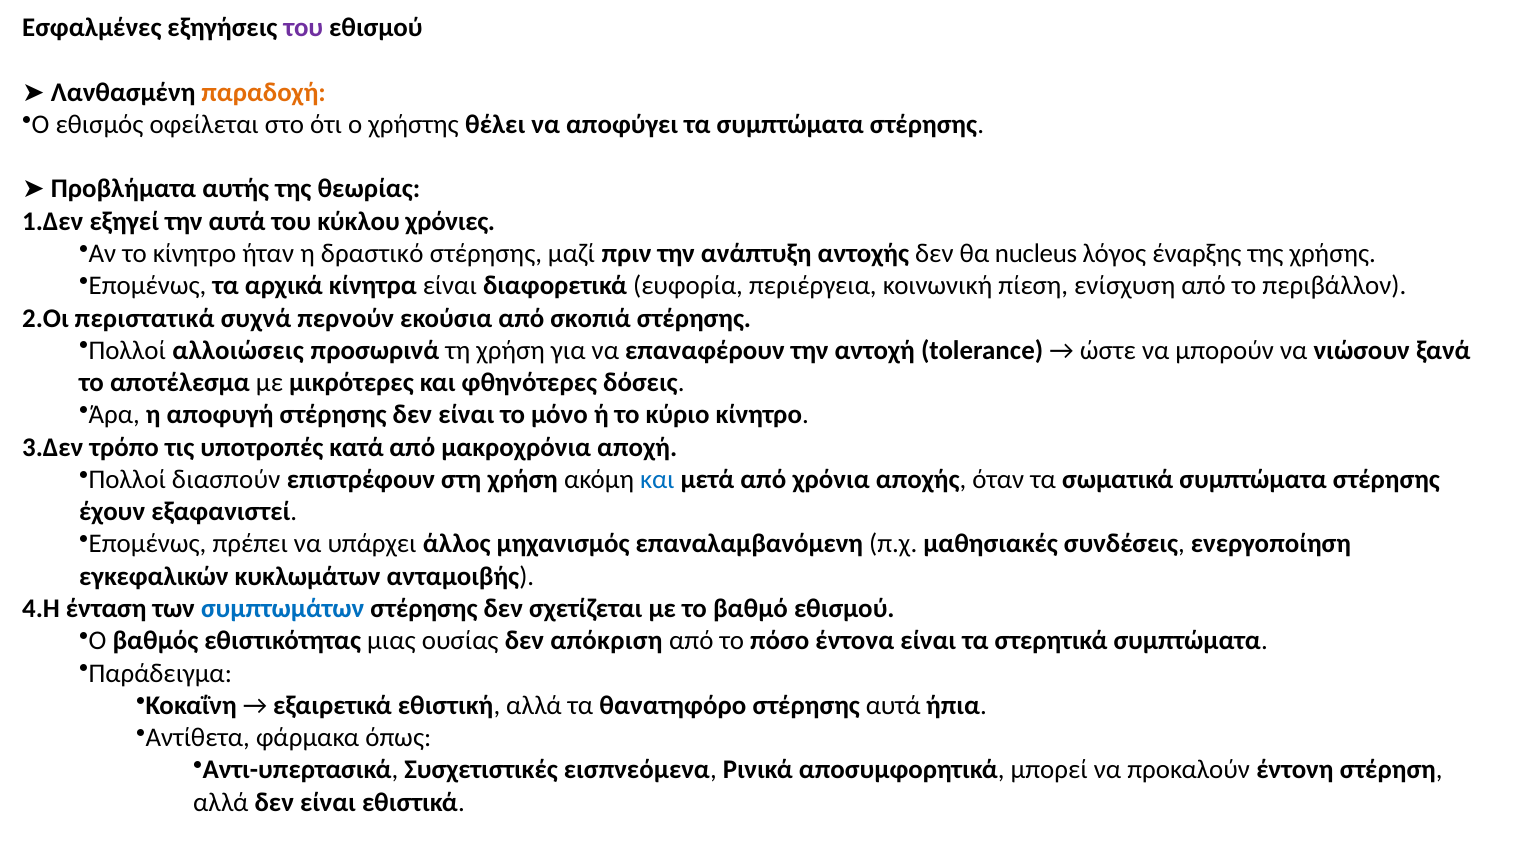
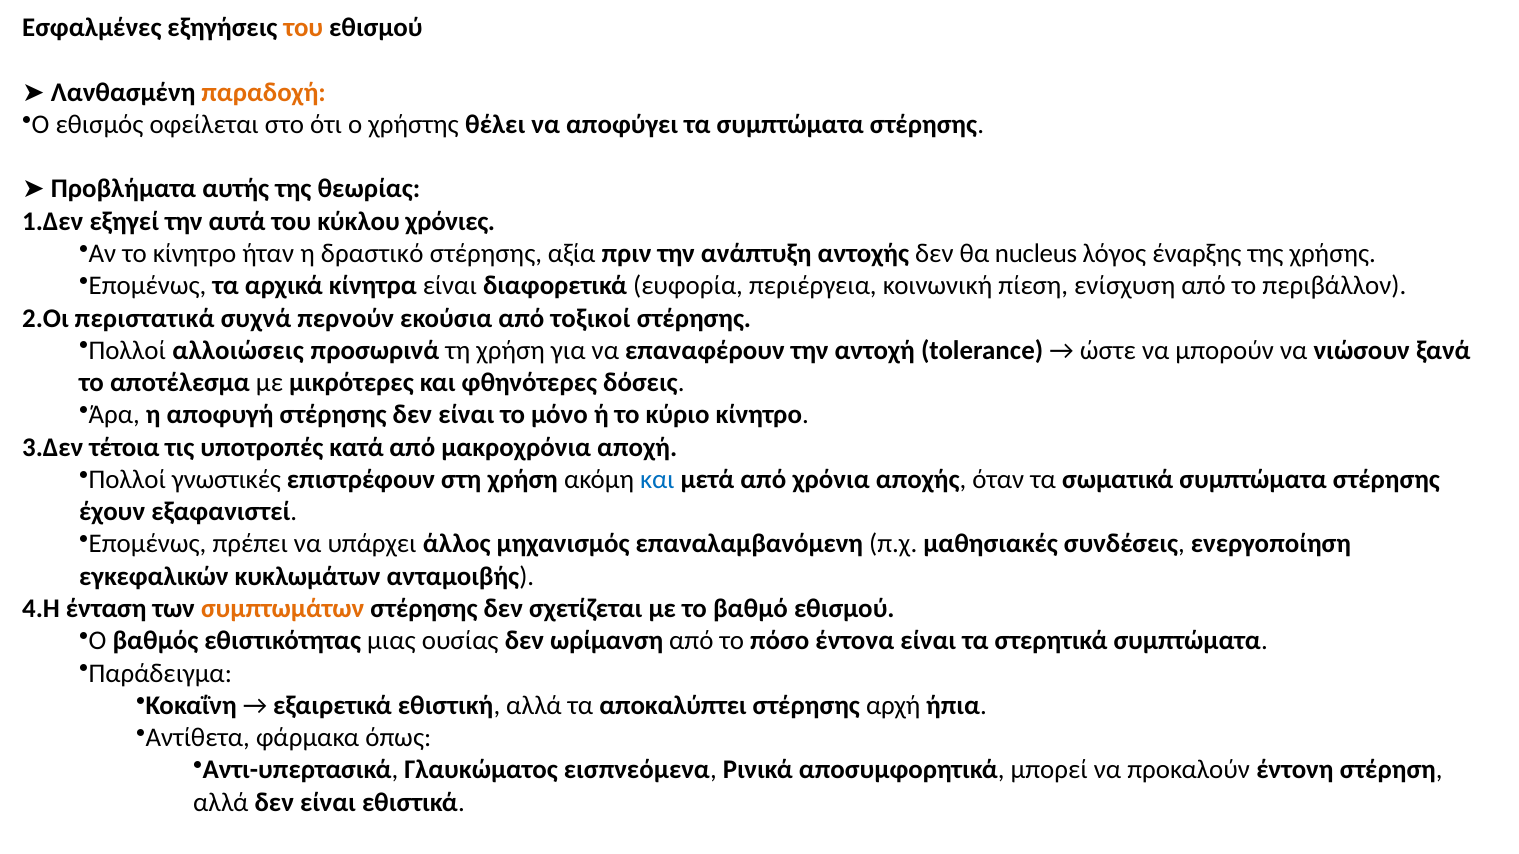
του colour: purple -> orange (303, 28)
μαζί: μαζί -> αξία (572, 254)
σκοπιά: σκοπιά -> τοξικοί (590, 318)
τρόπο: τρόπο -> τέτοια (124, 447)
διασπούν: διασπούν -> γνωστικές (226, 480)
συμπτωμάτων colour: blue -> orange (283, 609)
απόκριση: απόκριση -> ωρίμανση (607, 641)
θανατηφόρο: θανατηφόρο -> αποκαλύπτει (673, 706)
στέρησης αυτά: αυτά -> αρχή (893, 706)
Συσχετιστικές: Συσχετιστικές -> Γλαυκώματος (481, 770)
